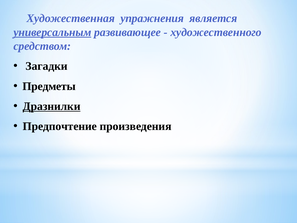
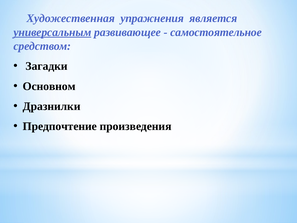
художественного: художественного -> самостоятельное (216, 32)
Предметы: Предметы -> Основном (49, 86)
Дразнилки underline: present -> none (52, 106)
